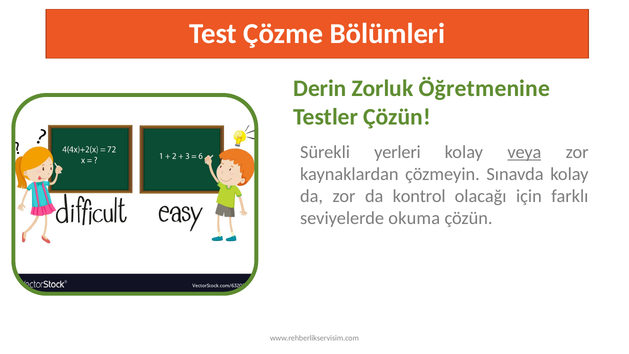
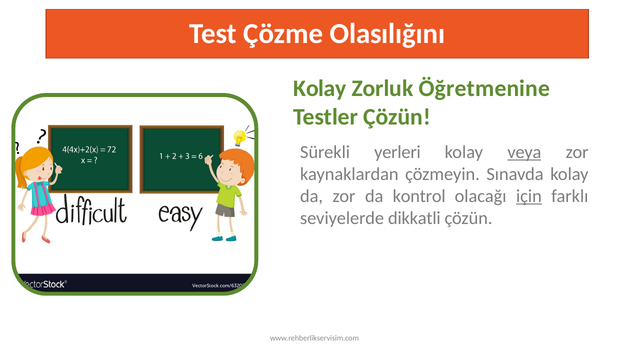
Bölümleri: Bölümleri -> Olasılığını (387, 34)
Derin: Derin -> Kolay (320, 88)
için underline: none -> present (529, 196)
okuma: okuma -> dikkatli (414, 218)
